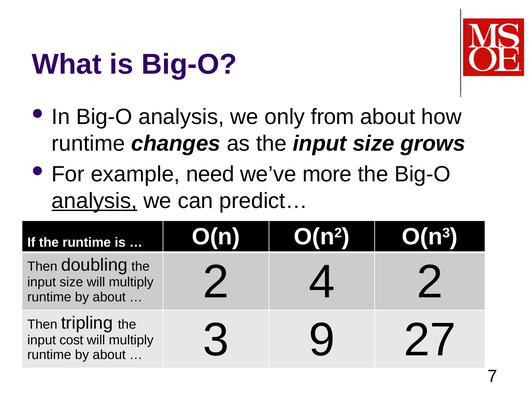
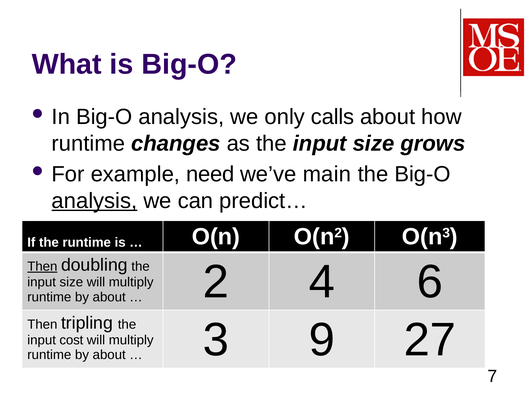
from: from -> calls (333, 117)
more: more -> main (327, 174)
Then underline: none -> present (42, 266)
4 2: 2 -> 6 (430, 282)
